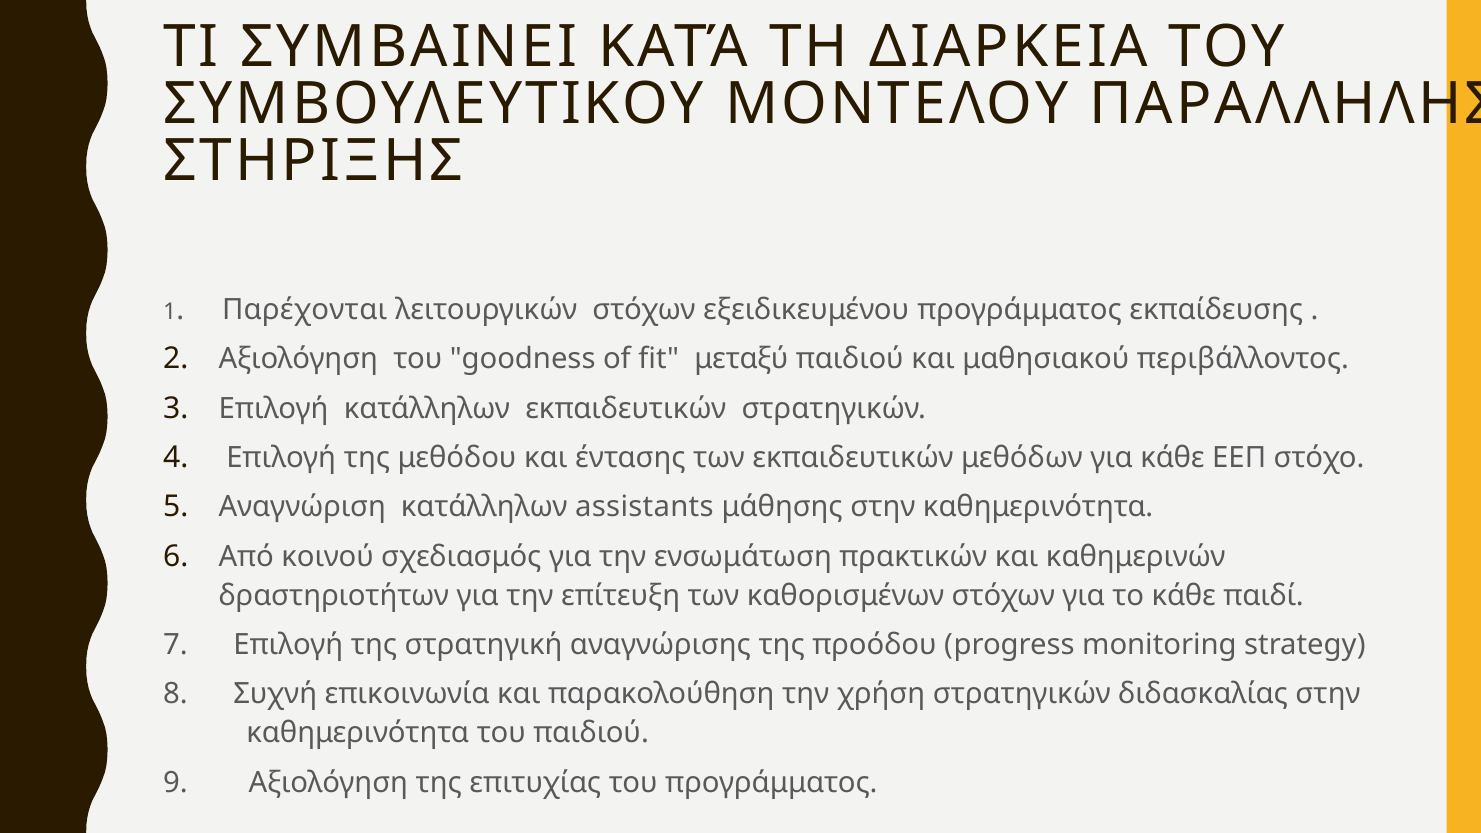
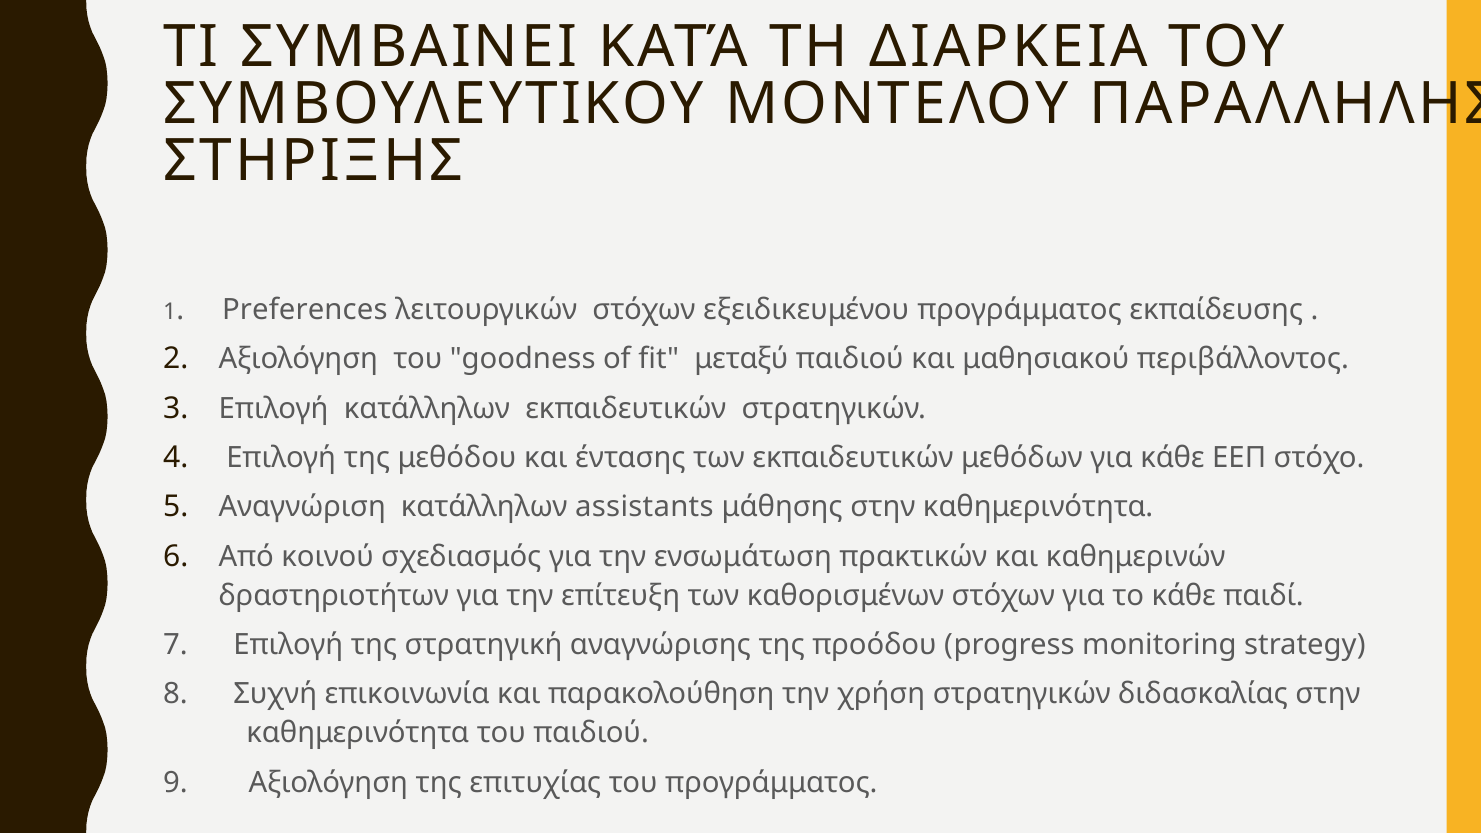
Παρέχονται: Παρέχονται -> Preferences (305, 309)
